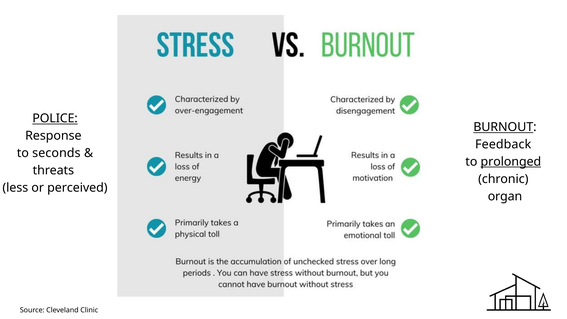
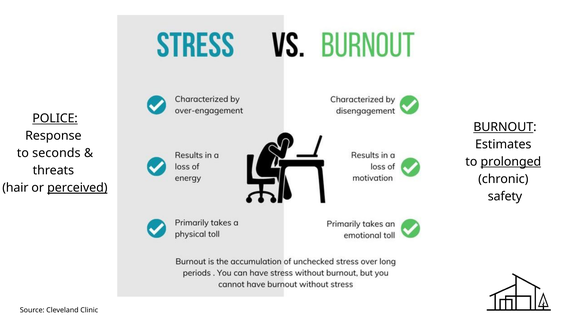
Feedback: Feedback -> Estimates (503, 144)
less: less -> hair (15, 188)
perceived underline: none -> present (77, 188)
organ: organ -> safety (505, 196)
